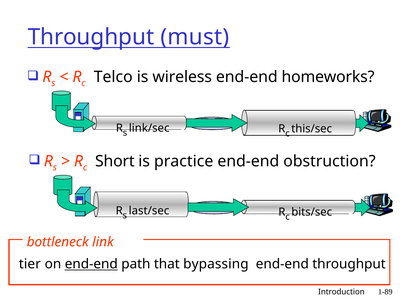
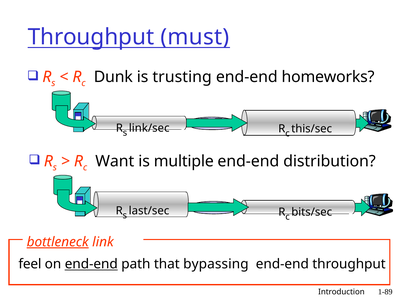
Telco: Telco -> Dunk (113, 77)
wireless: wireless -> trusting (182, 77)
Short: Short -> Want (115, 161)
practice: practice -> multiple (184, 161)
obstruction: obstruction -> distribution (330, 161)
bottleneck underline: none -> present (58, 242)
tier: tier -> feel (30, 264)
